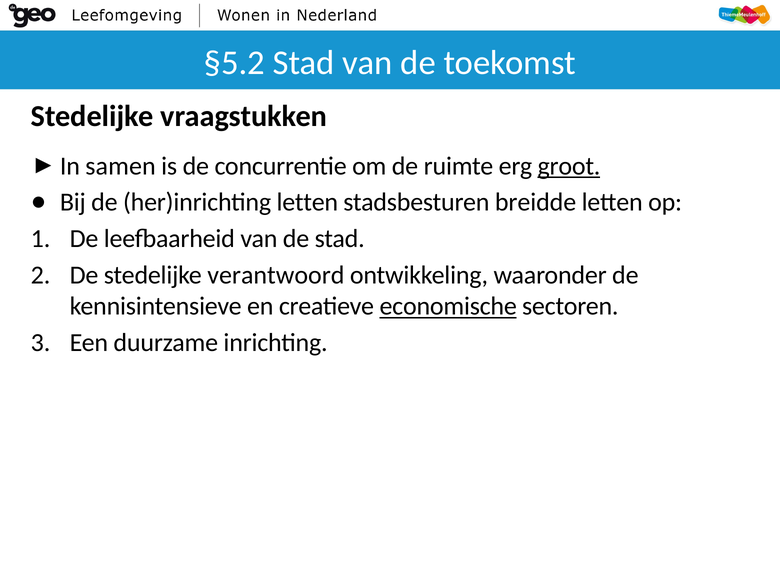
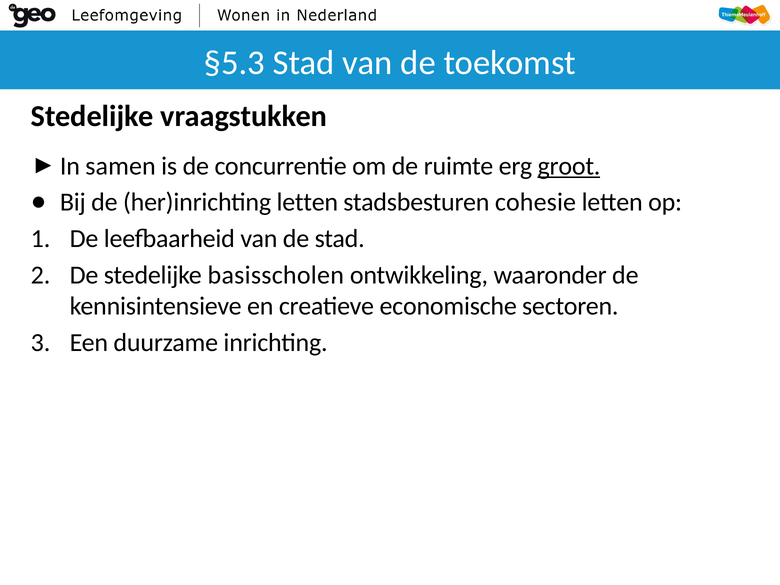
§5.2: §5.2 -> §5.3 (234, 63)
breidde: breidde -> cohesie (535, 202)
verantwoord: verantwoord -> basisscholen (276, 275)
economische underline: present -> none (448, 306)
